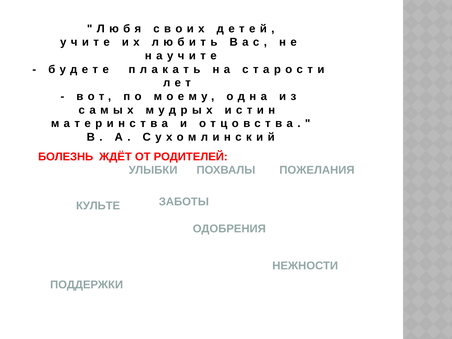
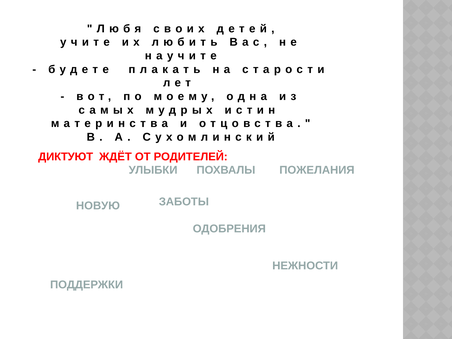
БОЛЕЗНЬ: БОЛЕЗНЬ -> ДИКТУЮТ (66, 157)
КУЛЬТЕ: КУЛЬТЕ -> НОВУЮ (98, 206)
